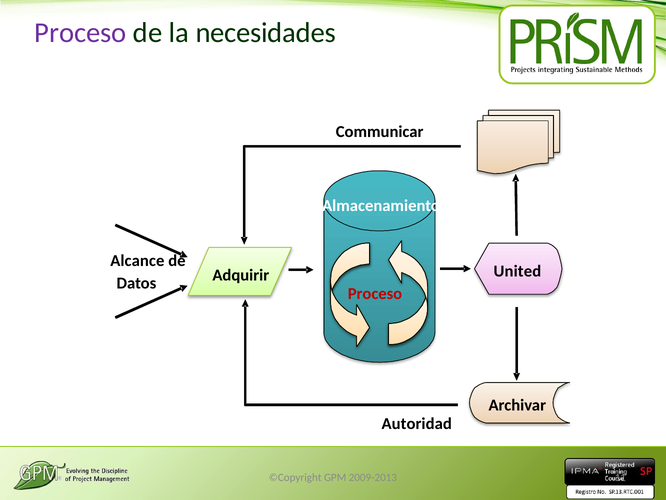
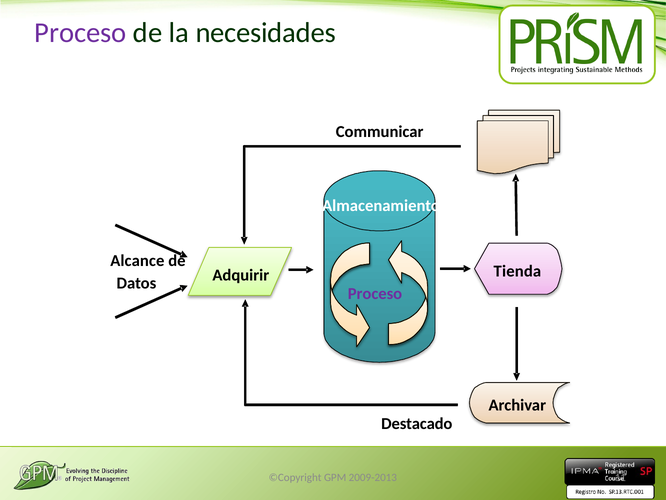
United: United -> Tienda (517, 271)
Proceso colour: red -> purple (375, 293)
Autoridad: Autoridad -> Destacado (417, 423)
